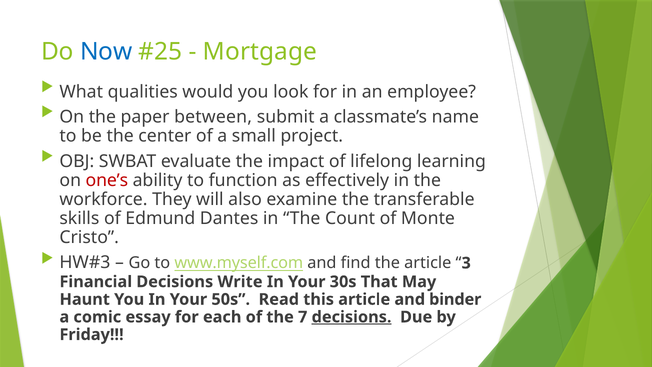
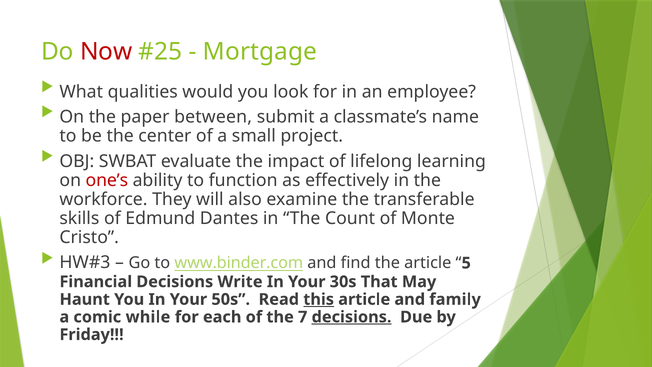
Now colour: blue -> red (106, 51)
www.myself.com: www.myself.com -> www.binder.com (239, 263)
3: 3 -> 5 (466, 263)
this underline: none -> present (319, 299)
binder: binder -> family (455, 299)
essay: essay -> while (148, 317)
